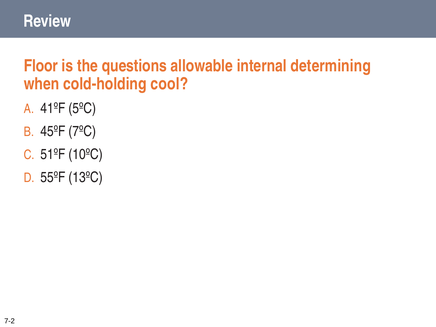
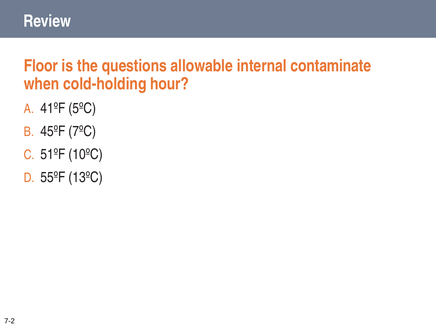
determining: determining -> contaminate (331, 66)
cool: cool -> hour (170, 84)
